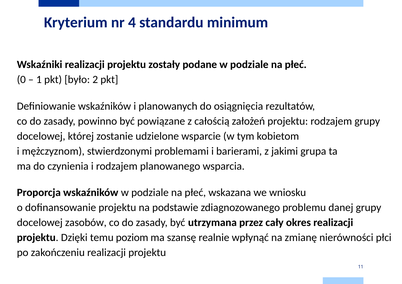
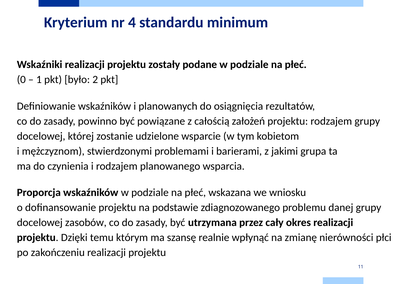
poziom: poziom -> którym (132, 238)
